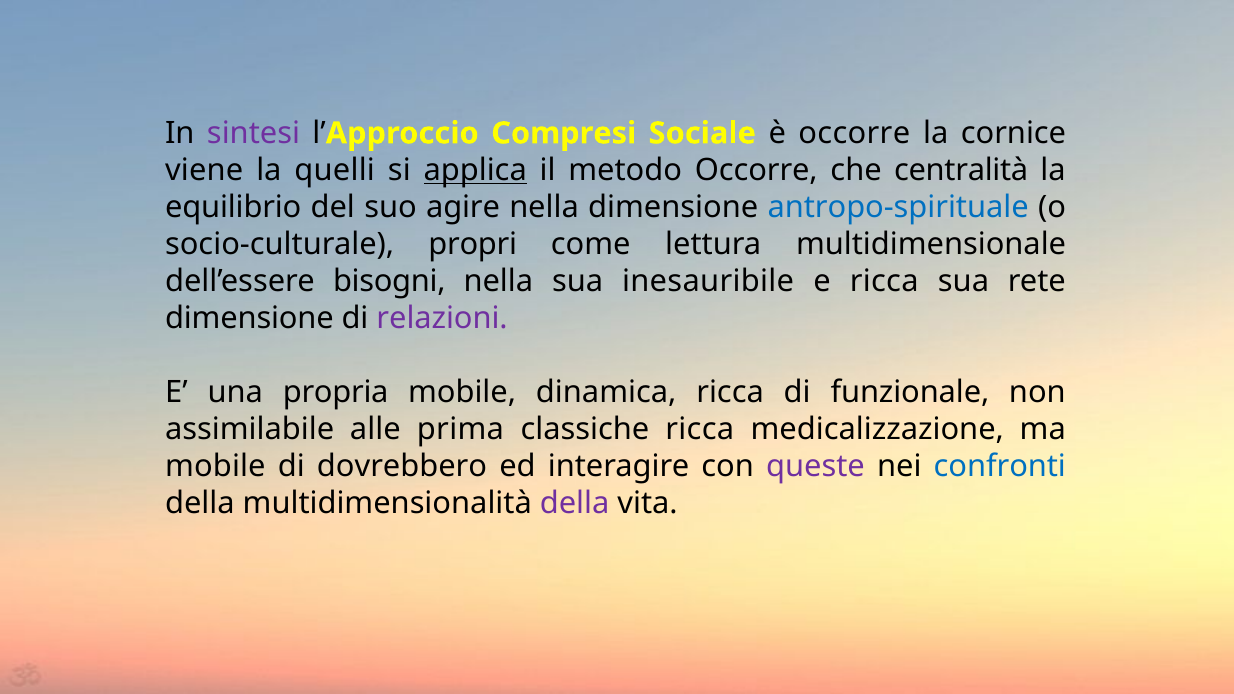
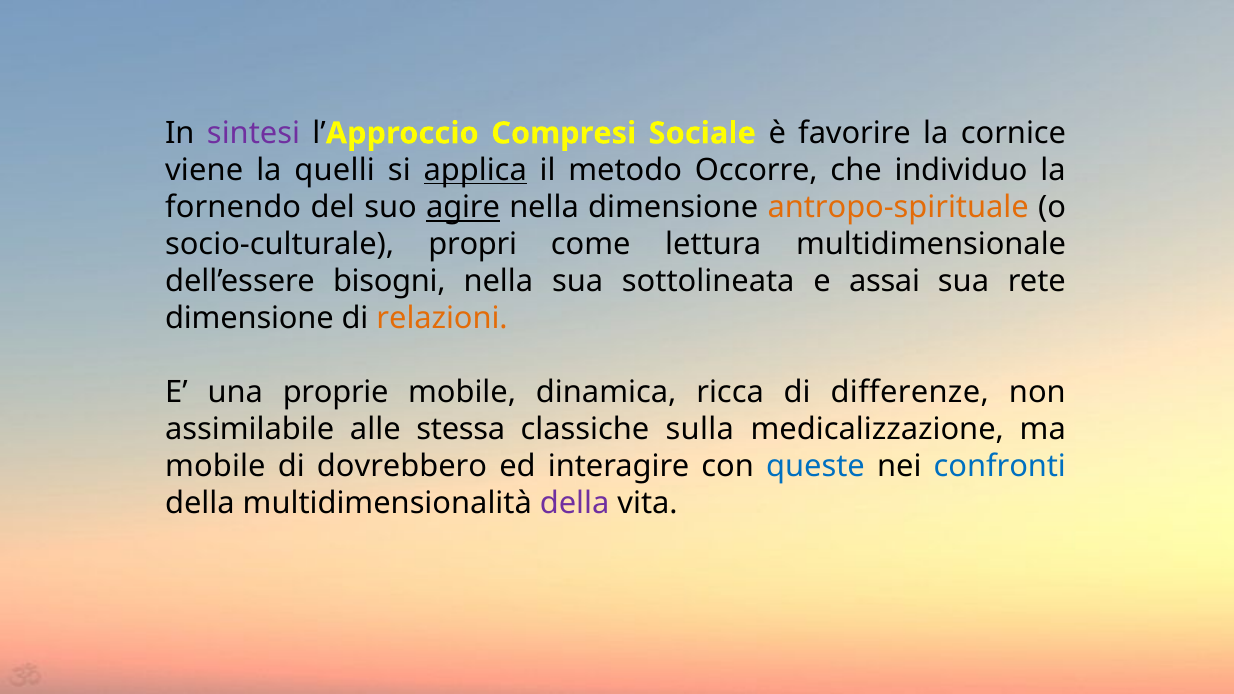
è occorre: occorre -> favorire (855, 133)
centralità: centralità -> individuo (961, 170)
equilibrio: equilibrio -> fornendo (233, 207)
agire underline: none -> present (463, 207)
antropo-spirituale colour: blue -> orange (898, 207)
inesauribile: inesauribile -> sottolineata (708, 281)
e ricca: ricca -> assai (885, 281)
relazioni colour: purple -> orange (442, 318)
propria: propria -> proprie (336, 392)
funzionale: funzionale -> differenze (910, 392)
prima: prima -> stessa (461, 429)
classiche ricca: ricca -> sulla (700, 429)
queste colour: purple -> blue (816, 466)
